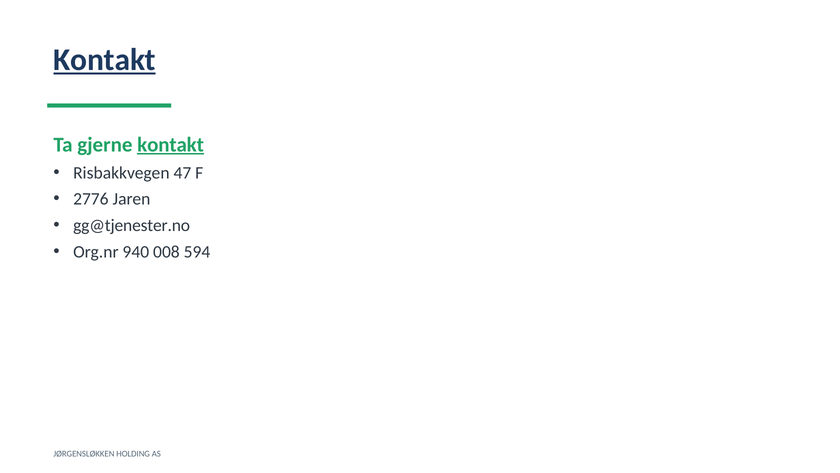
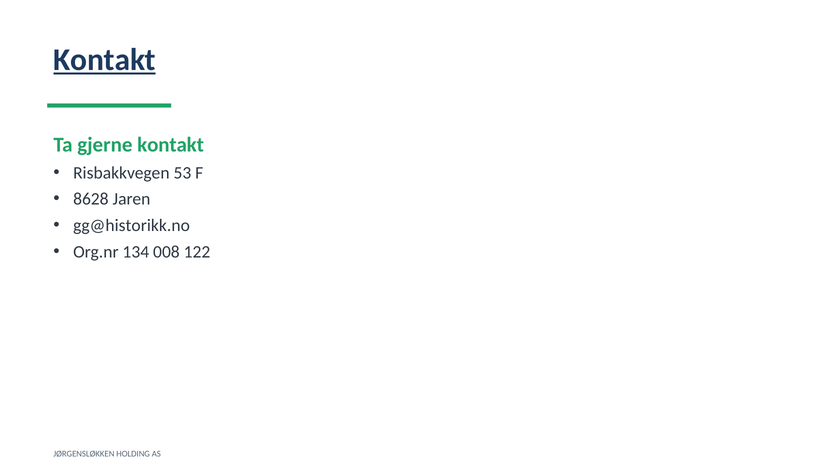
kontakt underline: present -> none (171, 145)
47: 47 -> 53 (182, 173)
2776: 2776 -> 8628 (91, 199)
gg@tjenester.no: gg@tjenester.no -> gg@historikk.no (132, 225)
940: 940 -> 134 (136, 252)
594: 594 -> 122 (197, 252)
